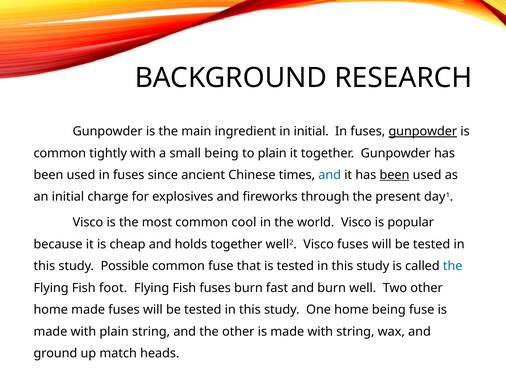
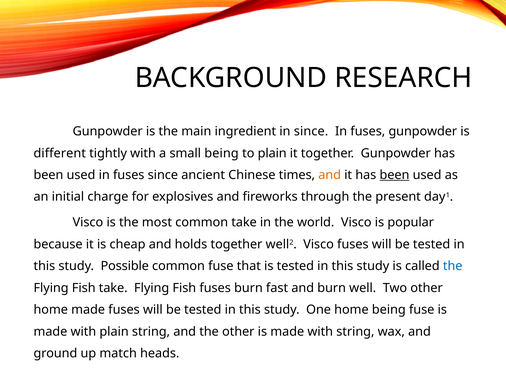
in initial: initial -> since (311, 132)
gunpowder underline: present -> none (423, 132)
common: common -> different (60, 153)
and colour: blue -> orange (330, 175)
common cool: cool -> take (244, 223)
Fish foot: foot -> take (113, 288)
